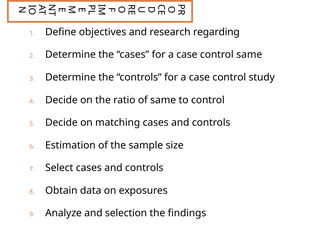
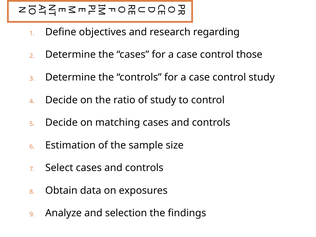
control same: same -> those (249, 55)
of same: same -> study (163, 100)
